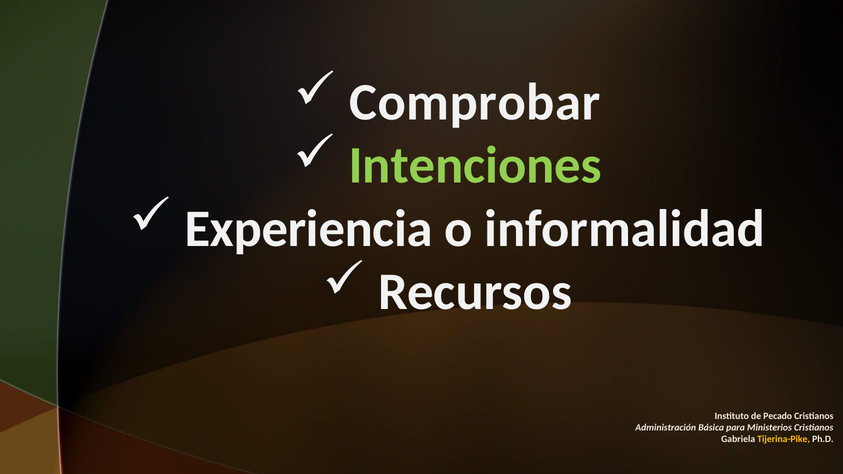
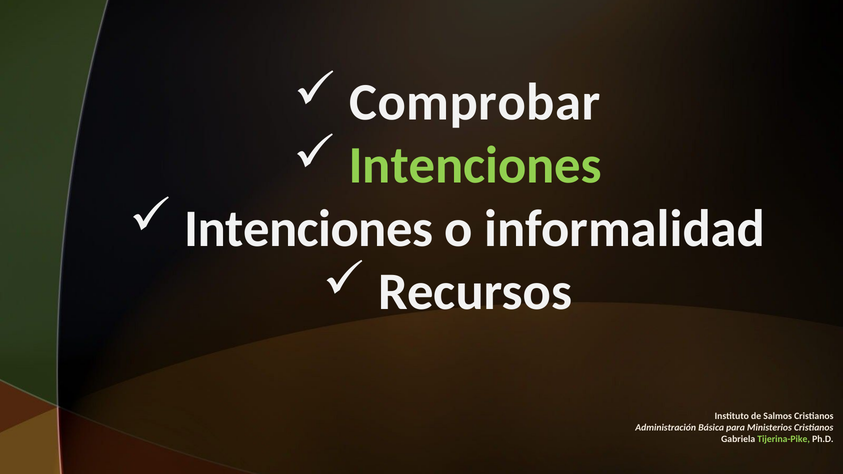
Experiencia: Experiencia -> Intenciones (309, 229)
Pecado: Pecado -> Salmos (778, 416)
Tijerina-Pike colour: yellow -> light green (784, 439)
